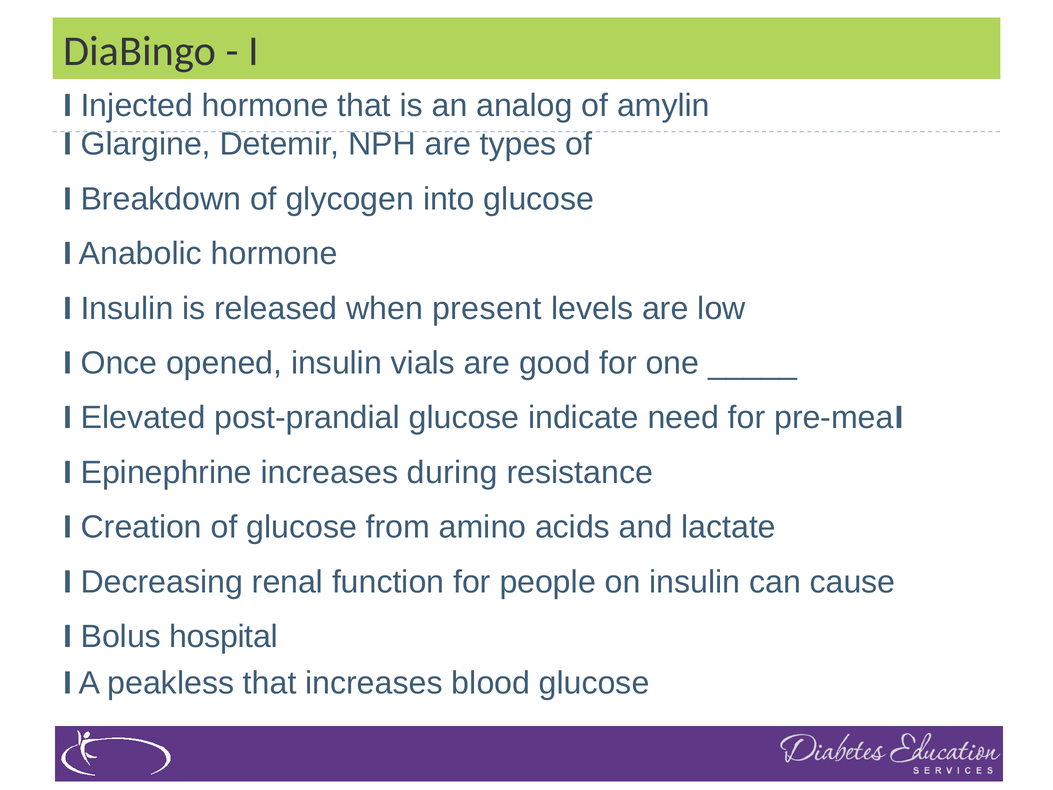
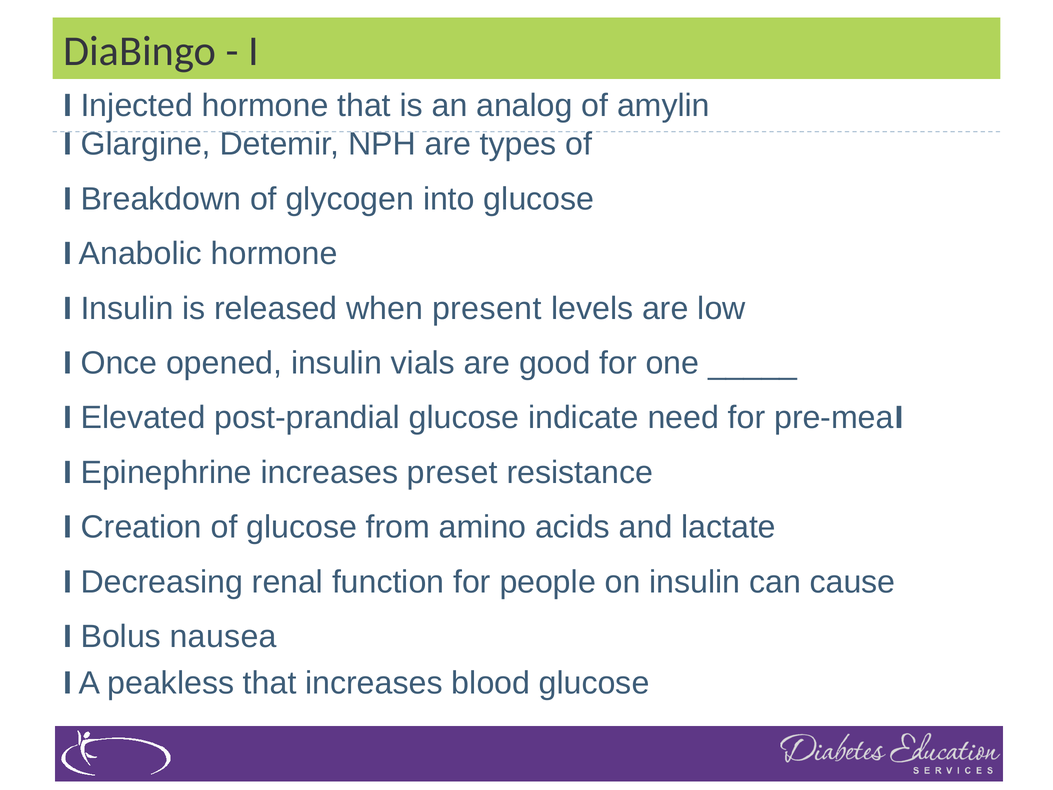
during: during -> preset (452, 472)
hospital: hospital -> nausea (223, 636)
